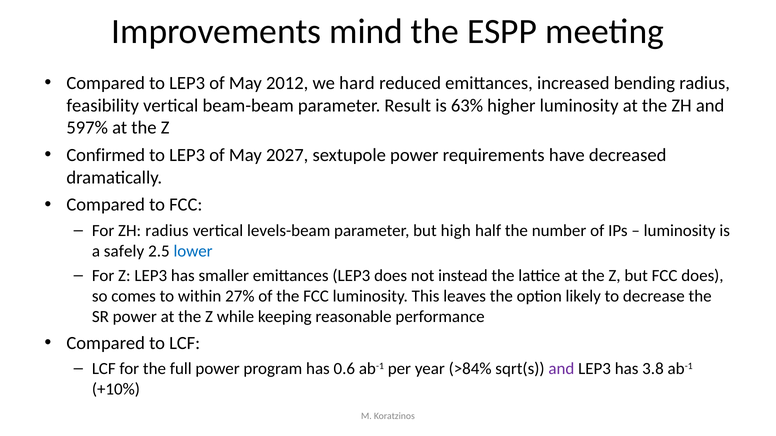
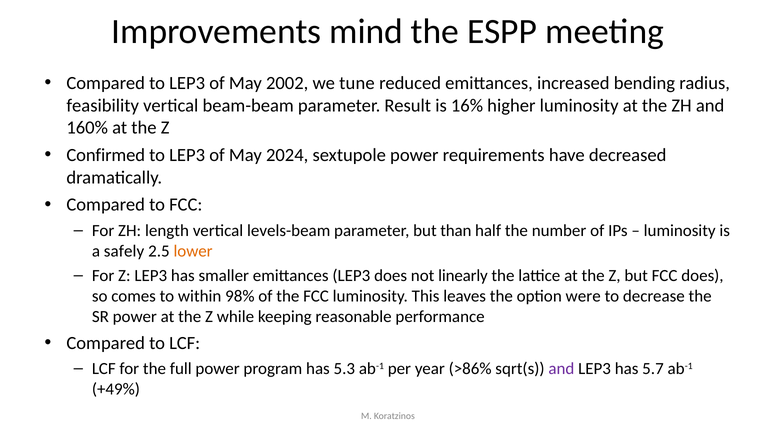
2012: 2012 -> 2002 (287, 83)
hard: hard -> tune (357, 83)
63%: 63% -> 16% (467, 106)
597%: 597% -> 160% (87, 128)
2027: 2027 -> 2024 (287, 155)
ZH radius: radius -> length (167, 231)
high: high -> than (456, 231)
lower colour: blue -> orange (193, 251)
instead: instead -> linearly (463, 276)
27%: 27% -> 98% (240, 296)
likely: likely -> were (583, 296)
0.6: 0.6 -> 5.3 (344, 369)
>84%: >84% -> >86% (470, 369)
3.8: 3.8 -> 5.7 (653, 369)
+10%: +10% -> +49% (116, 390)
